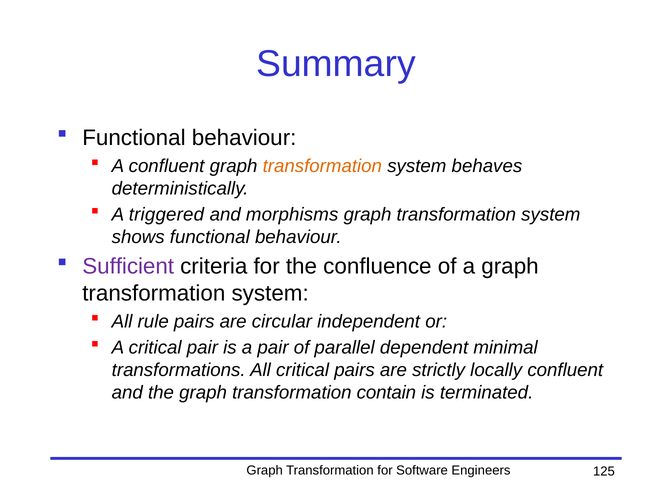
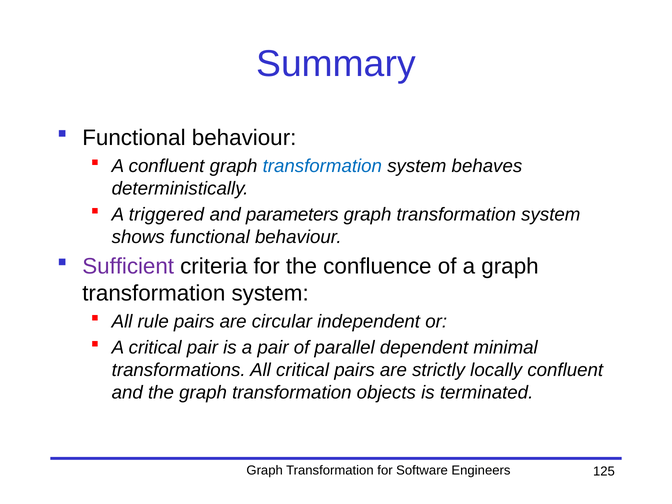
transformation colour: orange -> blue (322, 166)
morphisms: morphisms -> parameters (292, 215)
contain: contain -> objects (386, 392)
